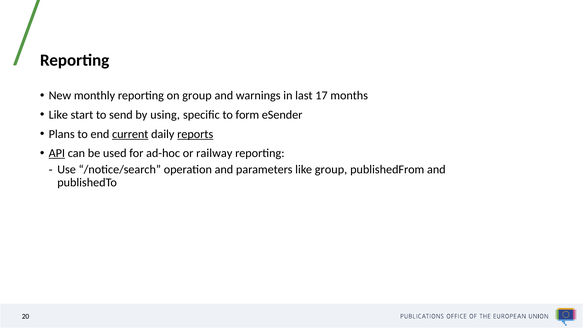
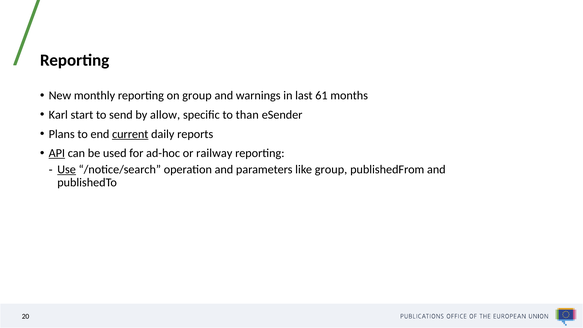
17: 17 -> 61 (321, 96)
Like: Like -> Karl (58, 115)
using: using -> allow (165, 115)
form: form -> than (247, 115)
reports underline: present -> none (195, 134)
Use underline: none -> present (67, 169)
